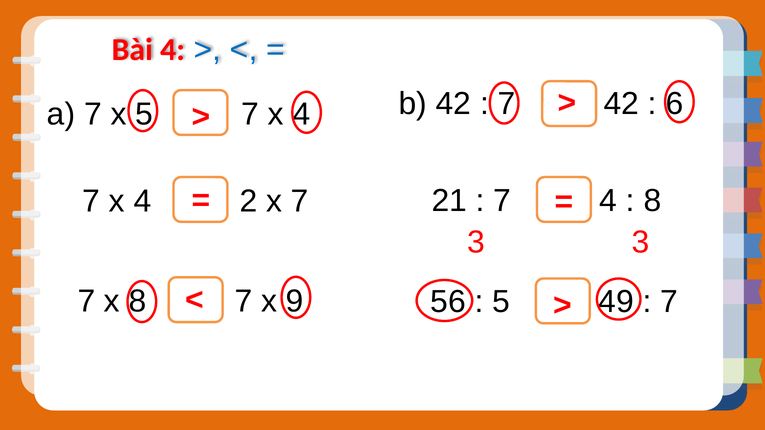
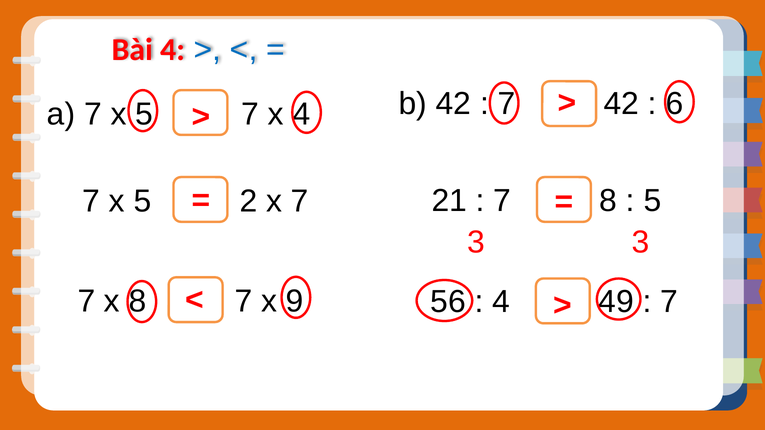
7 4: 4 -> 8 (608, 201)
8: 8 -> 5 (652, 201)
4: 4 -> 5 (142, 201)
5: 5 -> 4 (501, 302)
